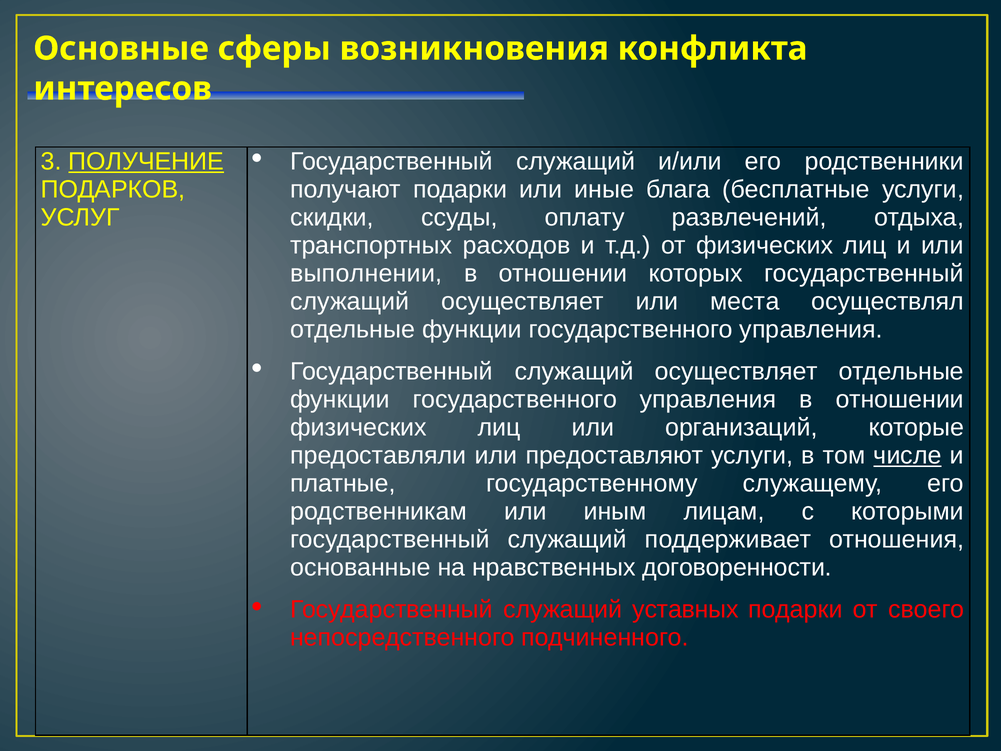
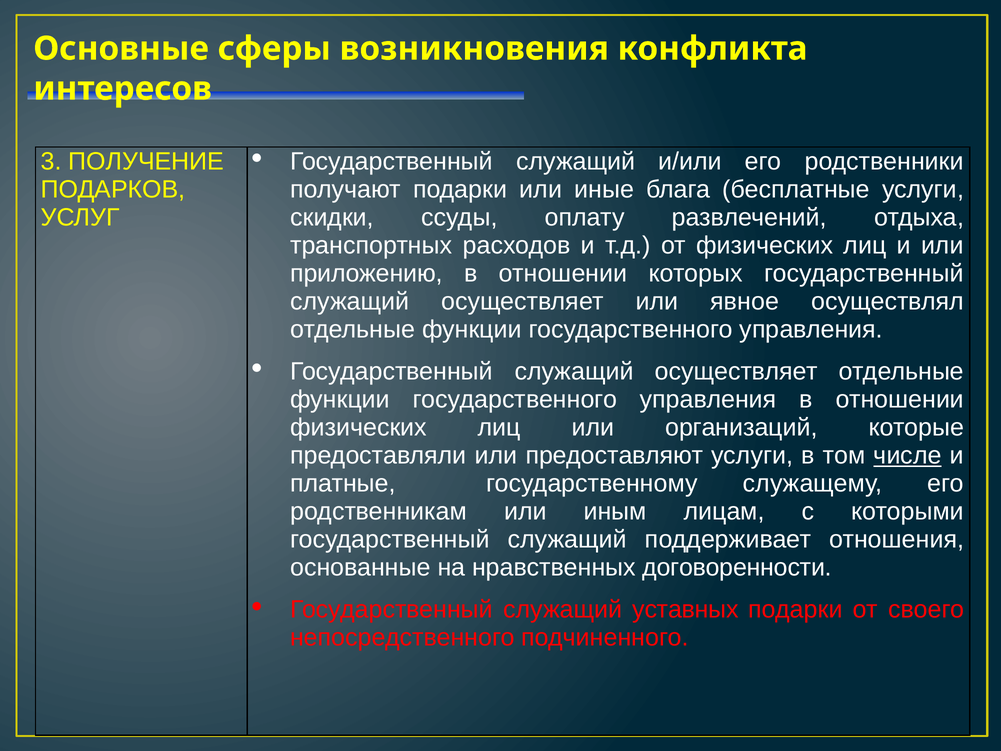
ПОЛУЧЕНИЕ underline: present -> none (146, 161)
выполнении: выполнении -> приложению (366, 273)
места: места -> явное (745, 301)
